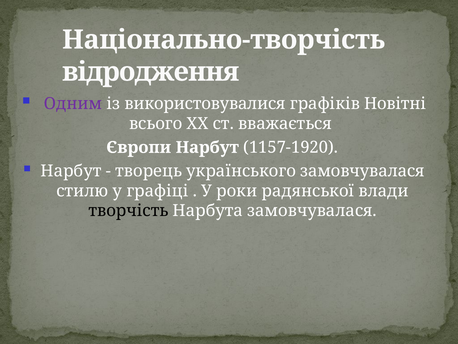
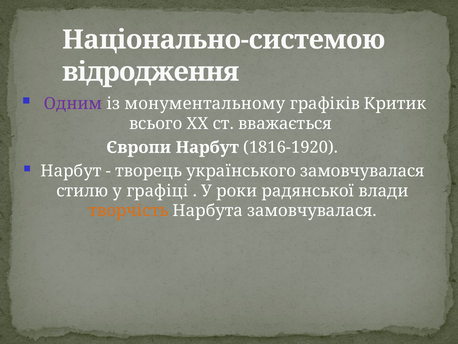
Національно-творчість: Національно-творчість -> Національно-системою (224, 40)
використовувалися: використовувалися -> монументальному (205, 103)
Новітні: Новітні -> Критик (395, 103)
1157-1920: 1157-1920 -> 1816-1920 (291, 147)
творчість colour: black -> orange (128, 211)
